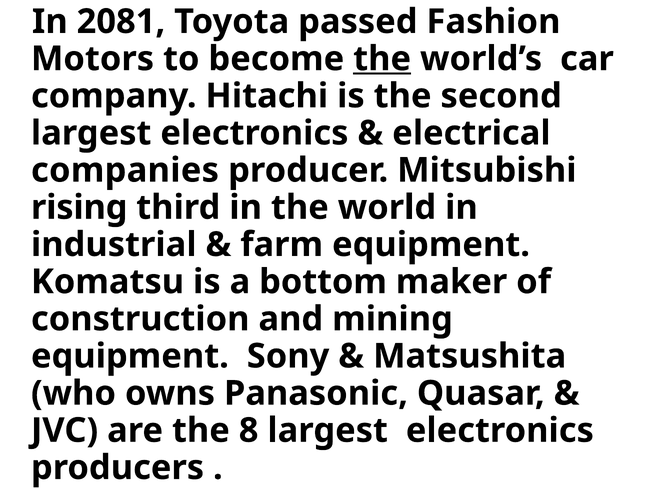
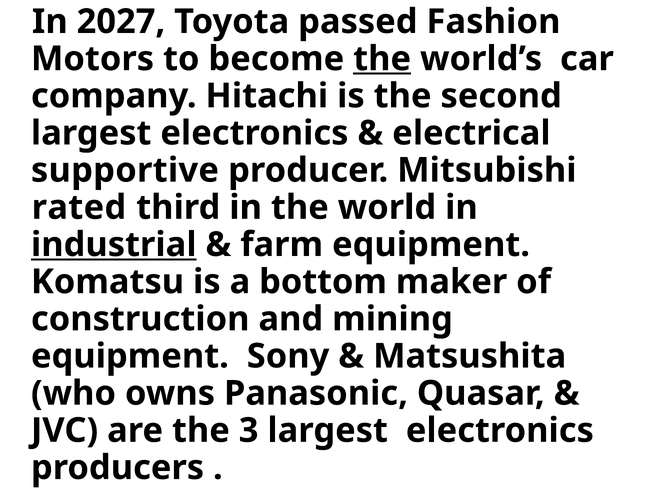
2081: 2081 -> 2027 (121, 22)
companies: companies -> supportive (125, 170)
rising: rising -> rated (79, 207)
industrial underline: none -> present (114, 245)
8: 8 -> 3 (249, 430)
